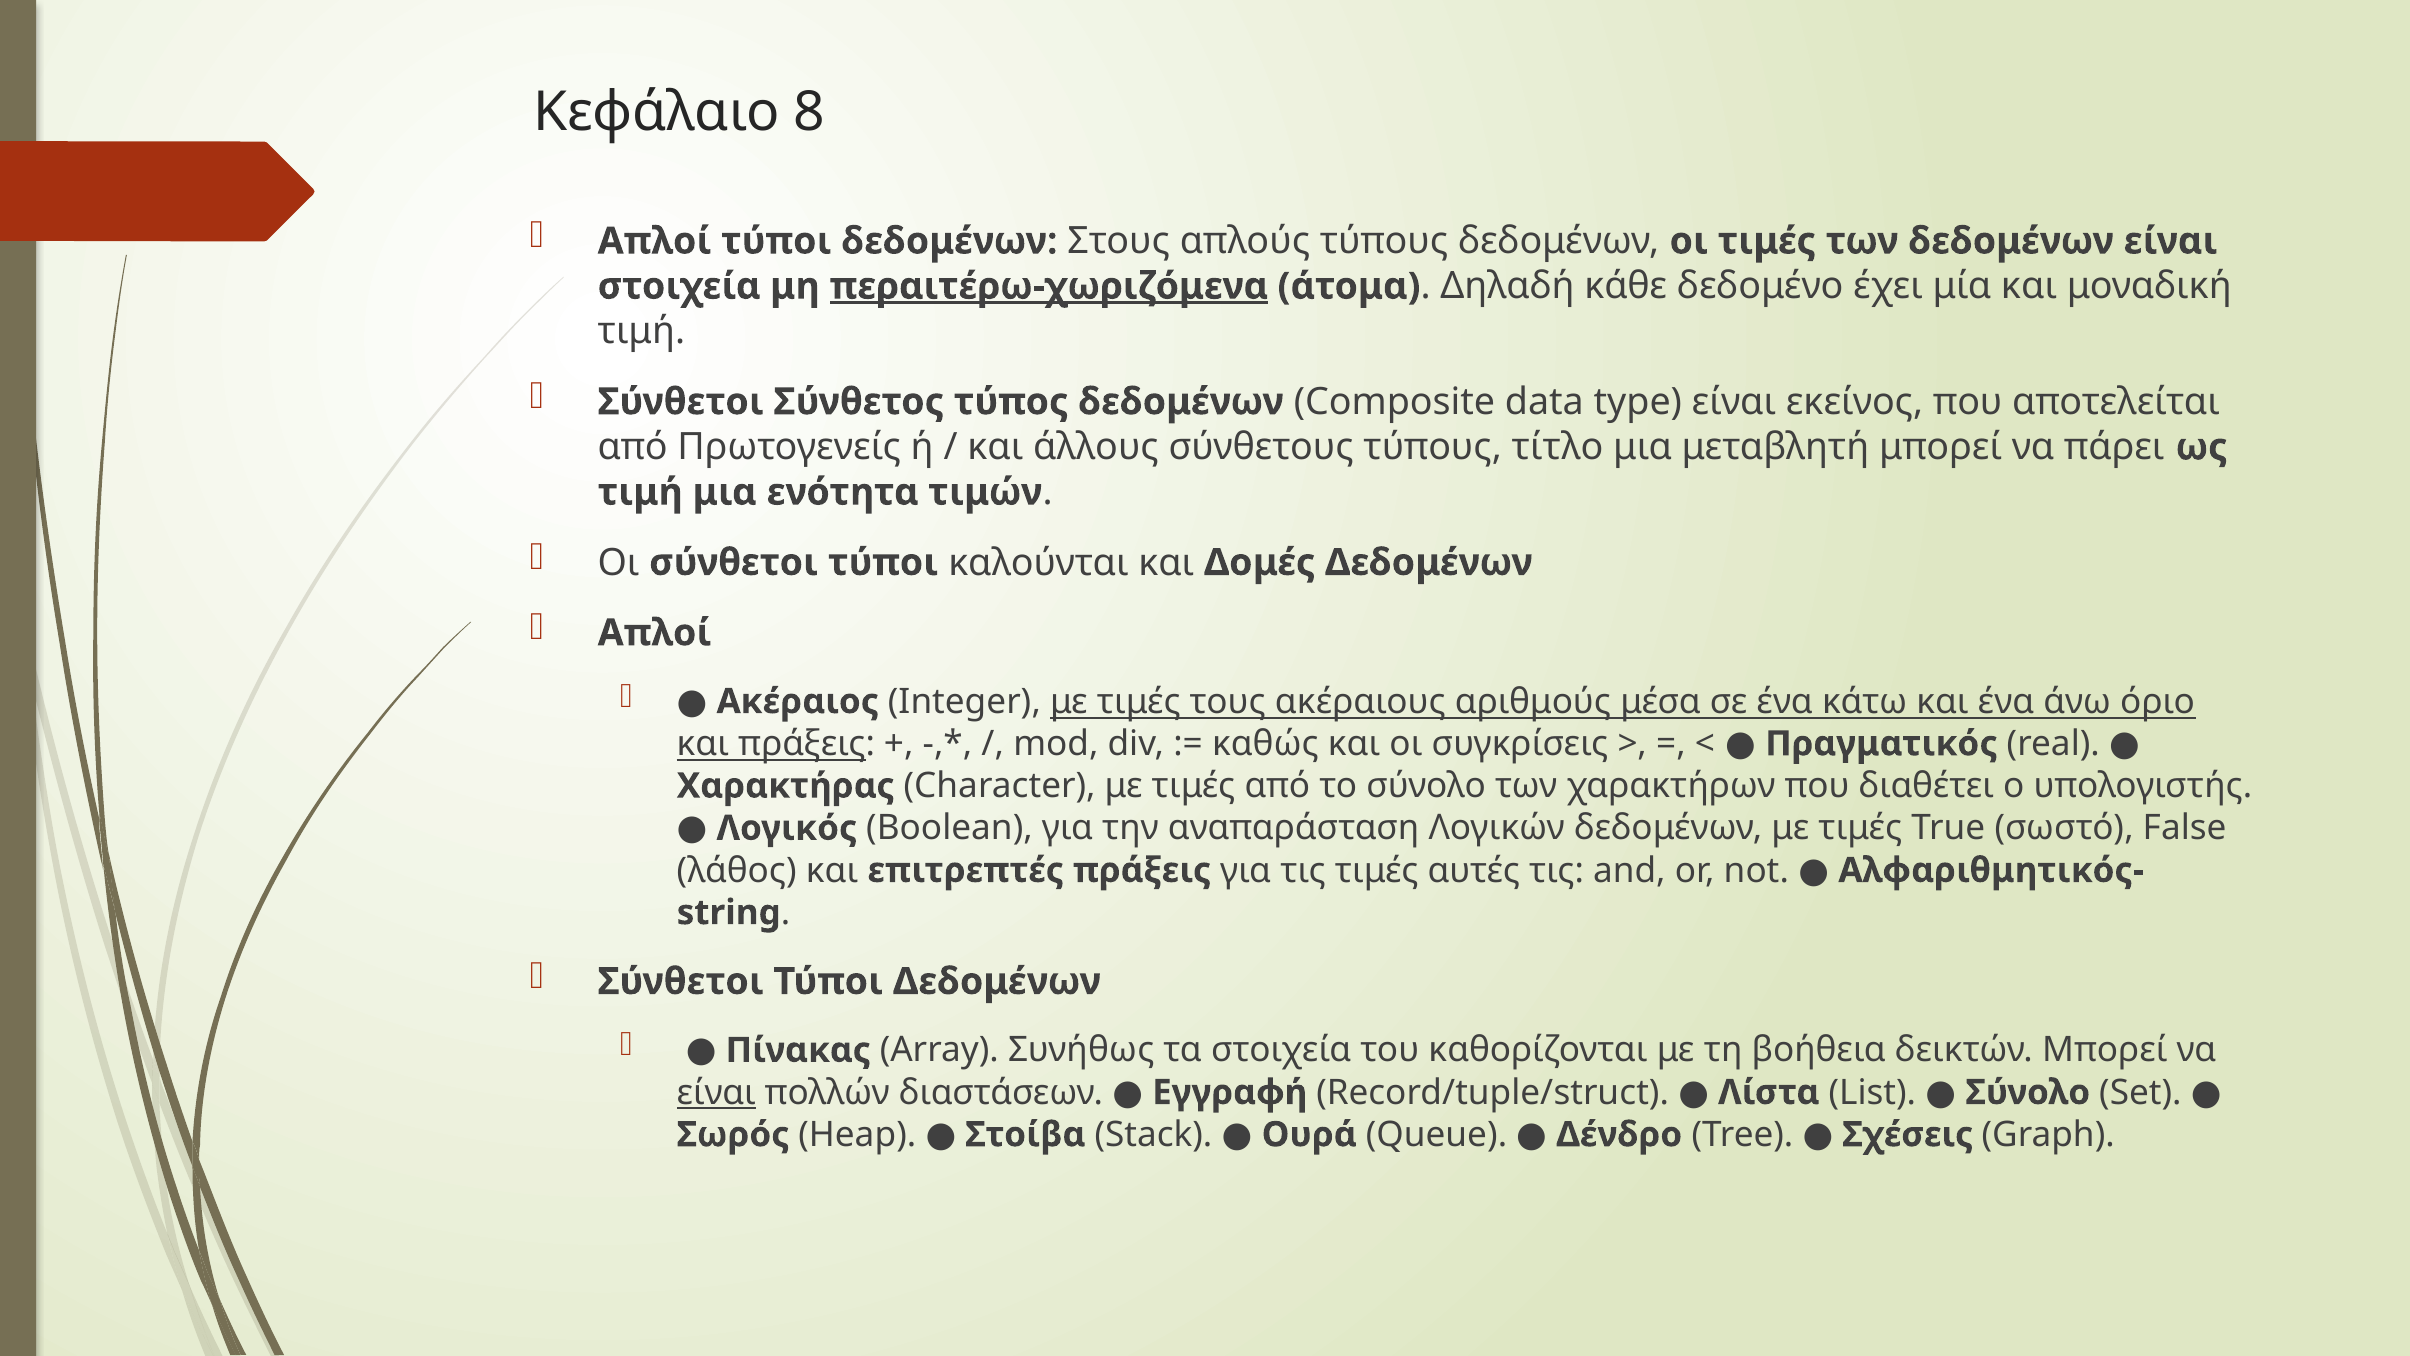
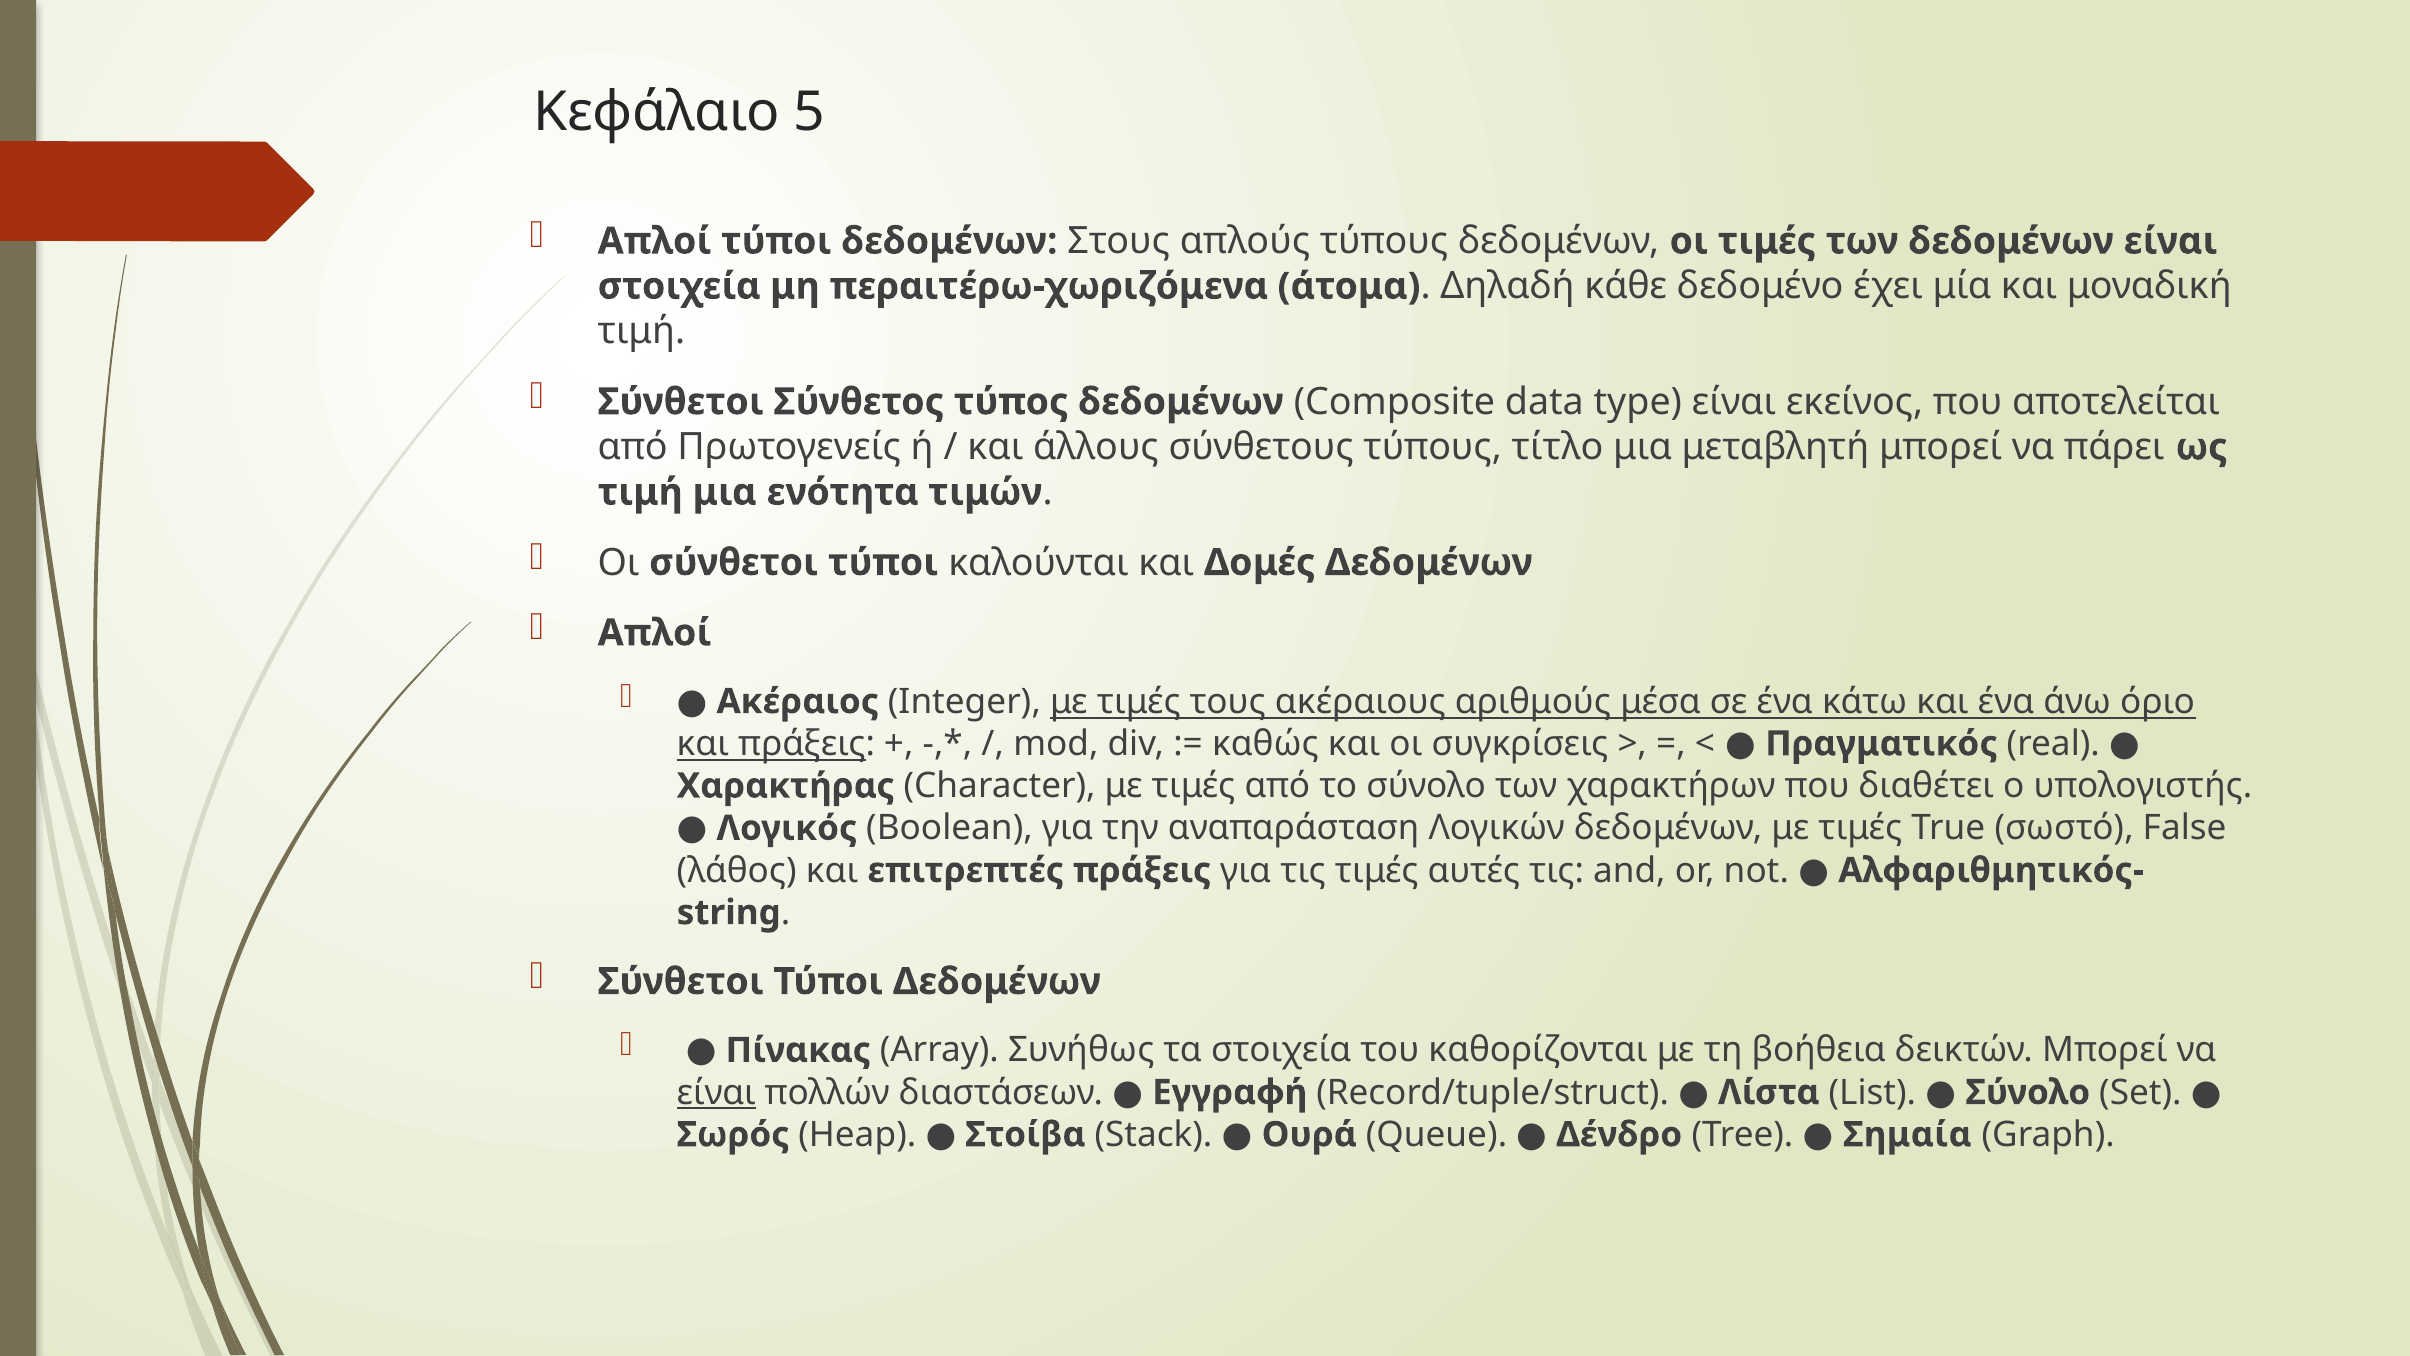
8: 8 -> 5 (810, 112)
περαιτέρω-χωριζόμενα underline: present -> none (1049, 286)
Σχέσεις: Σχέσεις -> Σημαία (1907, 1134)
